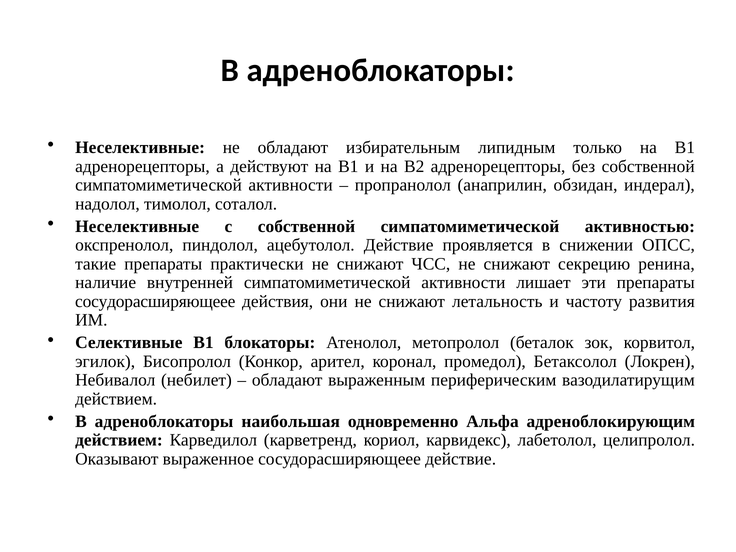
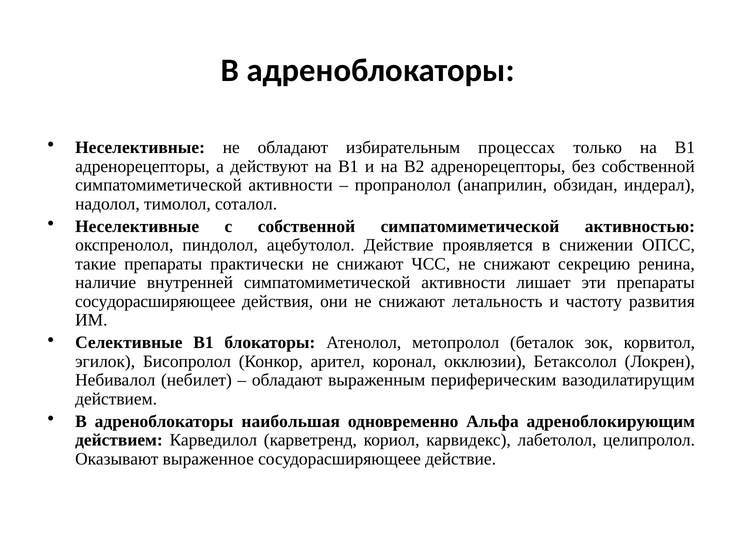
липидным: липидным -> процессах (517, 148)
промедол: промедол -> окклюзии (485, 361)
